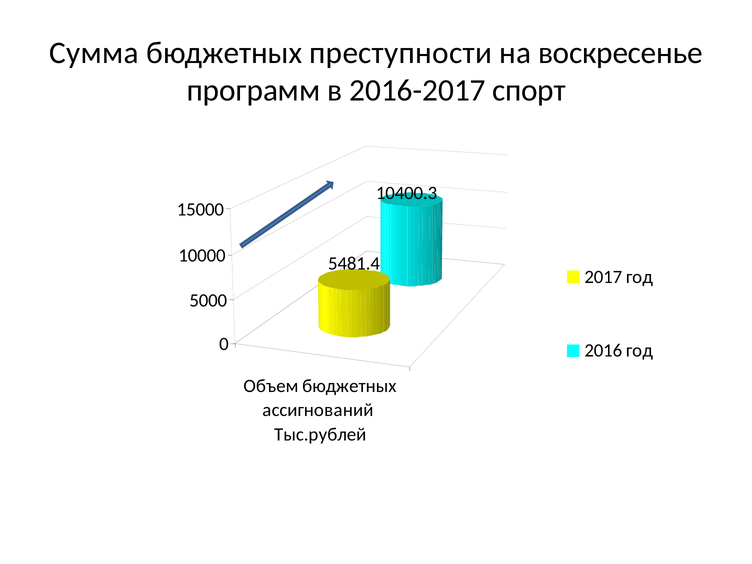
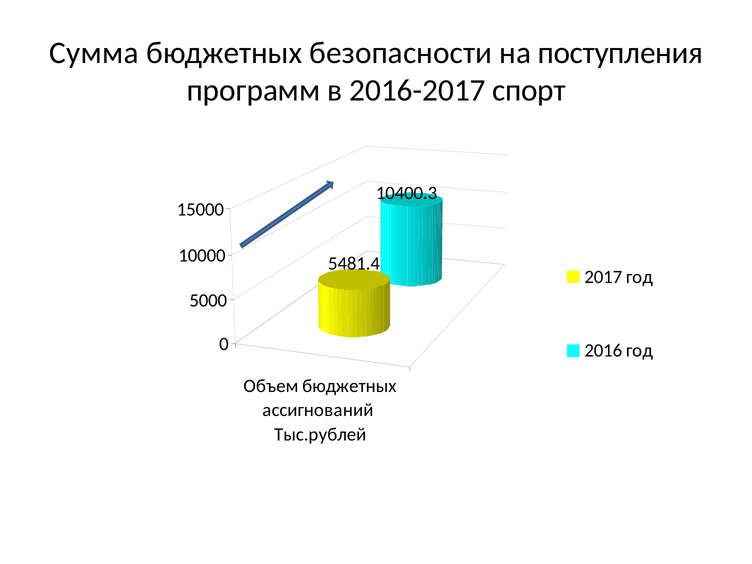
преступности: преступности -> безопасности (401, 53)
воскресенье: воскресенье -> поступления (620, 53)
